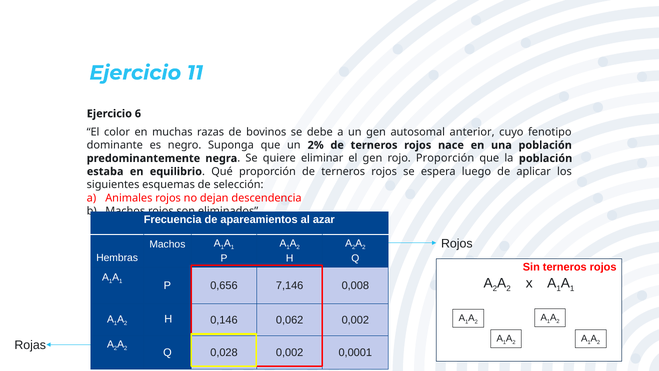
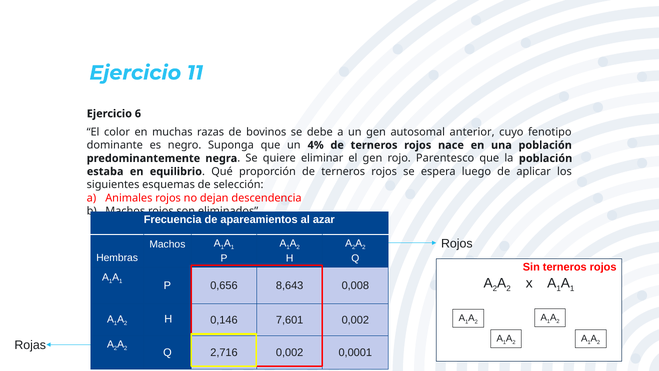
2%: 2% -> 4% (316, 145)
rojo Proporción: Proporción -> Parentesco (445, 158)
7,146: 7,146 -> 8,643 (290, 285)
0,062: 0,062 -> 7,601 (290, 320)
0,028: 0,028 -> 2,716 (224, 352)
